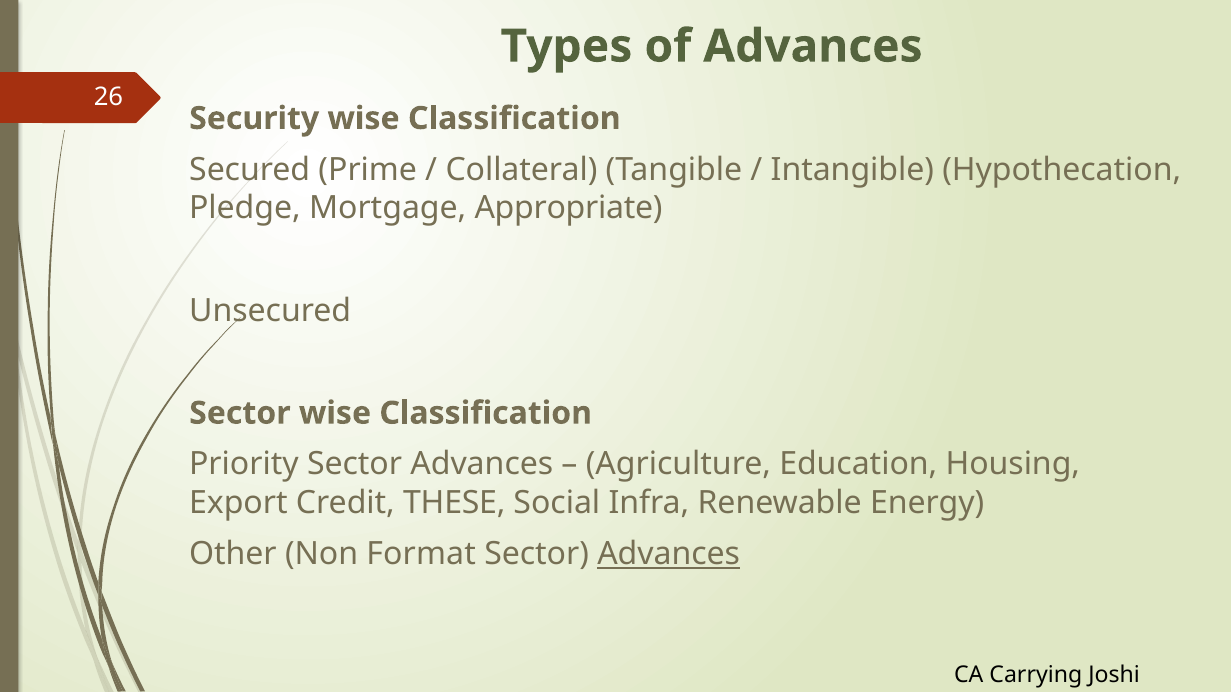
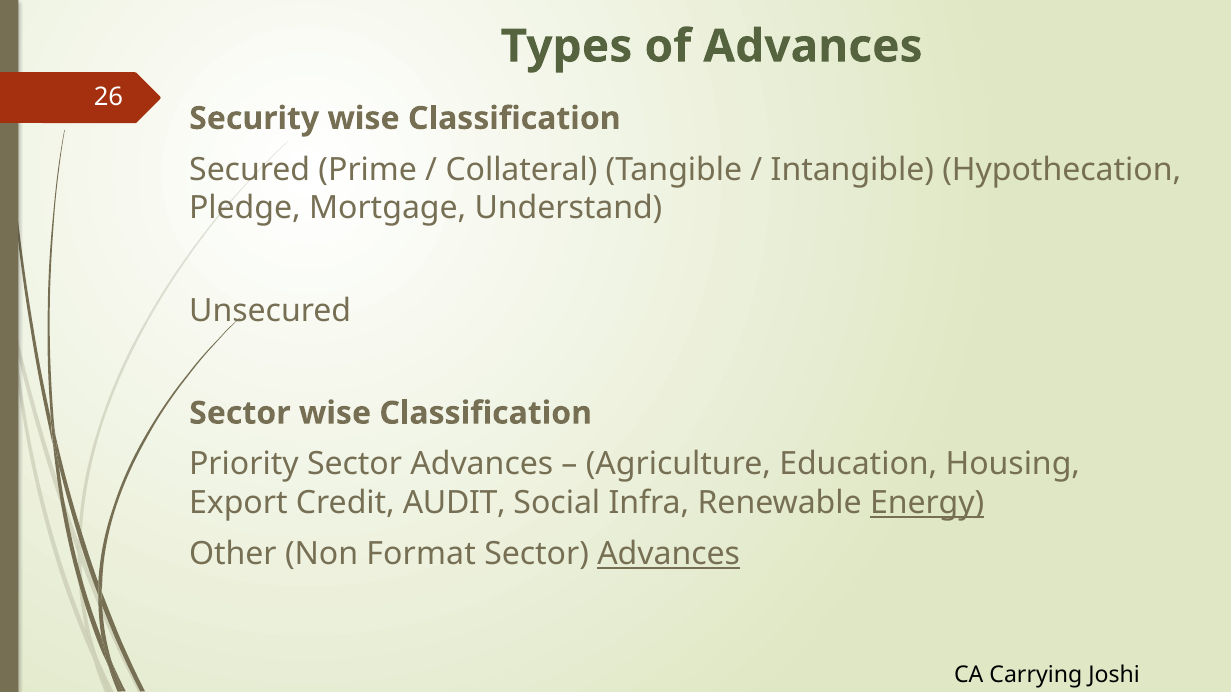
Appropriate: Appropriate -> Understand (568, 208)
THESE: THESE -> AUDIT (454, 503)
Energy underline: none -> present (927, 503)
